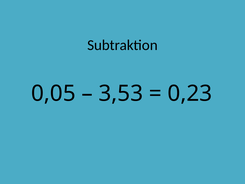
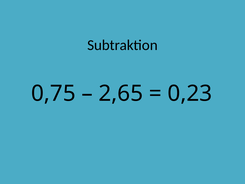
0,05: 0,05 -> 0,75 (53, 93)
3,53: 3,53 -> 2,65 (121, 93)
